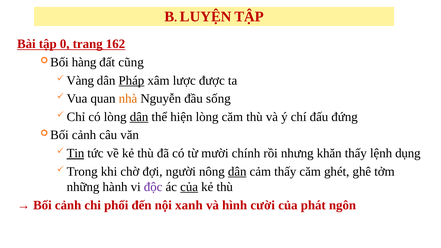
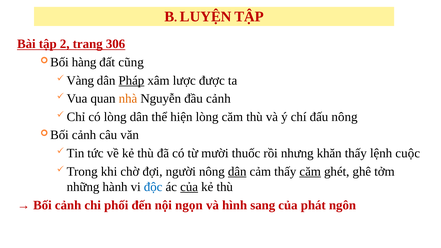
0: 0 -> 2 (65, 44)
162: 162 -> 306 (115, 44)
đầu sống: sống -> cảnh (218, 99)
dân underline: present -> none (139, 117)
đấu đứng: đứng -> nông (345, 117)
Tin underline: present -> none (75, 153)
chính: chính -> thuốc (246, 153)
dụng: dụng -> cuộc (408, 153)
căm underline: none -> present (310, 172)
độc colour: purple -> blue (153, 187)
xanh: xanh -> ngọn (189, 205)
cười: cười -> sang (263, 205)
